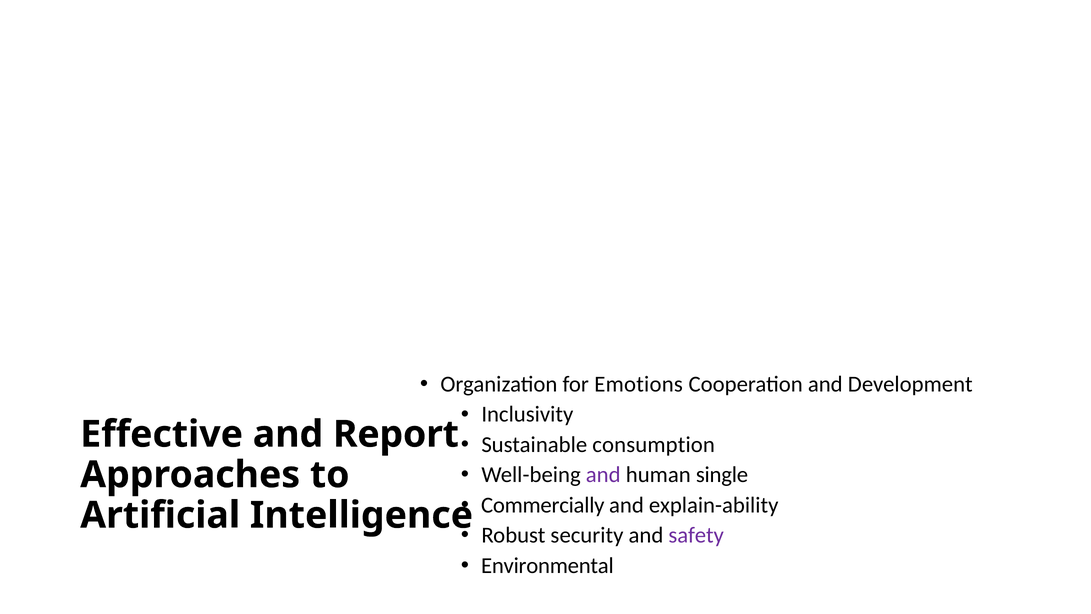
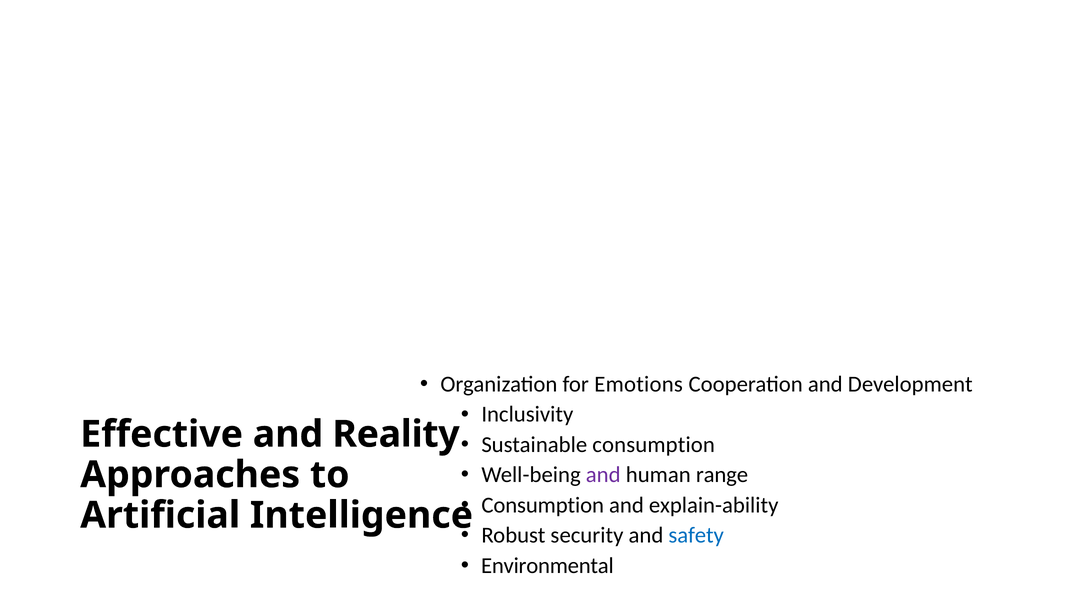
Report: Report -> Reality (396, 434)
single: single -> range (722, 475)
Commercially: Commercially -> Consumption (543, 505)
safety colour: purple -> blue (696, 535)
